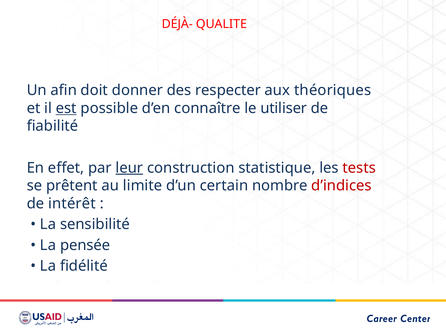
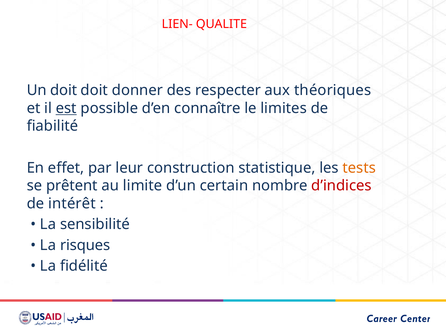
DÉJÀ-: DÉJÀ- -> LIEN- (177, 24)
Un afin: afin -> doit (64, 90)
utiliser: utiliser -> limites (284, 108)
leur underline: present -> none (129, 168)
tests colour: red -> orange (359, 168)
pensée: pensée -> risques (85, 245)
